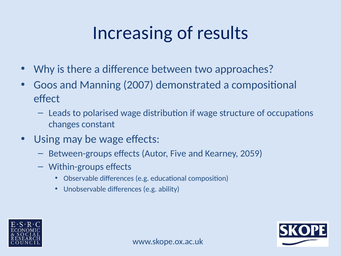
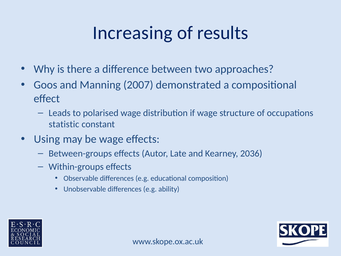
changes: changes -> statistic (64, 124)
Five: Five -> Late (178, 153)
2059: 2059 -> 2036 (251, 153)
